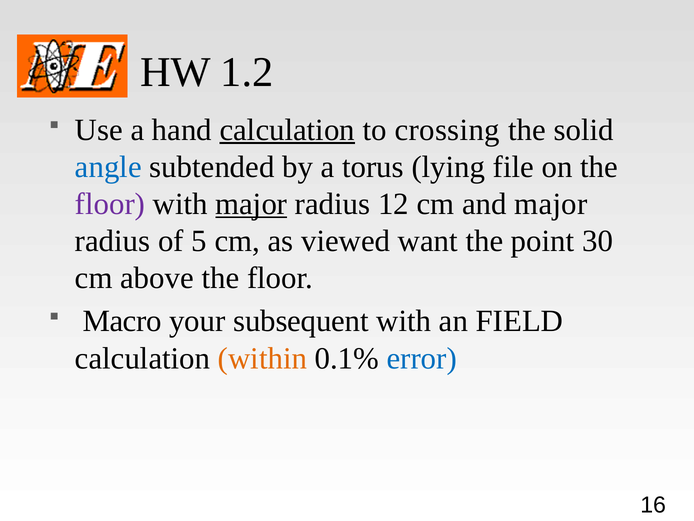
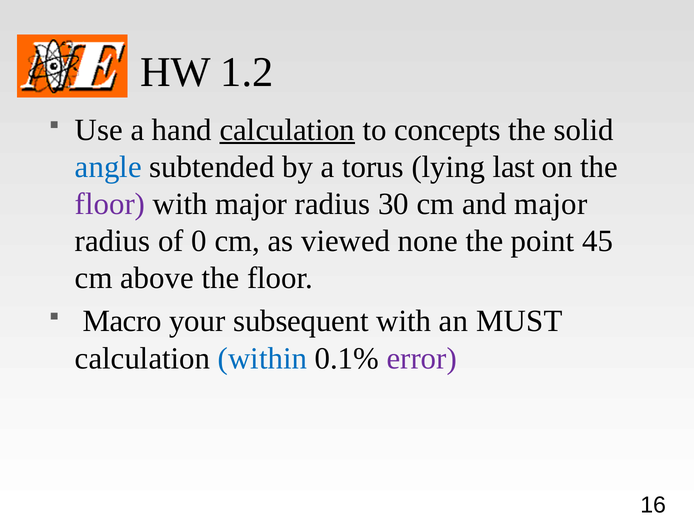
crossing: crossing -> concepts (448, 130)
file: file -> last (514, 167)
major underline: present -> none (251, 204)
12: 12 -> 30 (393, 204)
5: 5 -> 0 (199, 241)
want: want -> none (428, 241)
30: 30 -> 45 (598, 241)
FIELD: FIELD -> MUST (519, 321)
within colour: orange -> blue (262, 358)
error colour: blue -> purple (422, 358)
